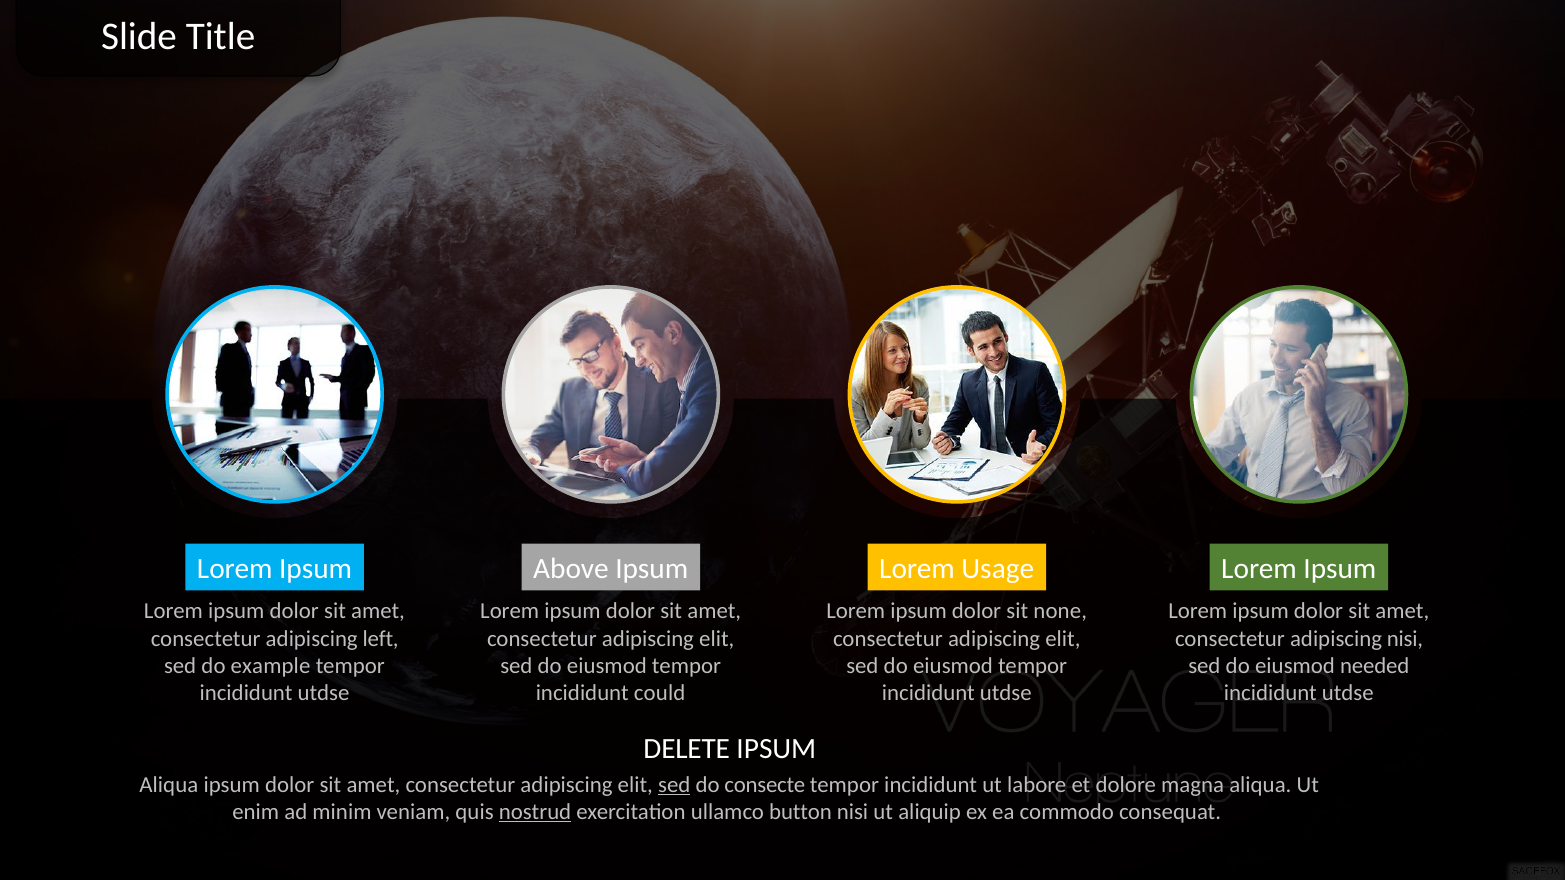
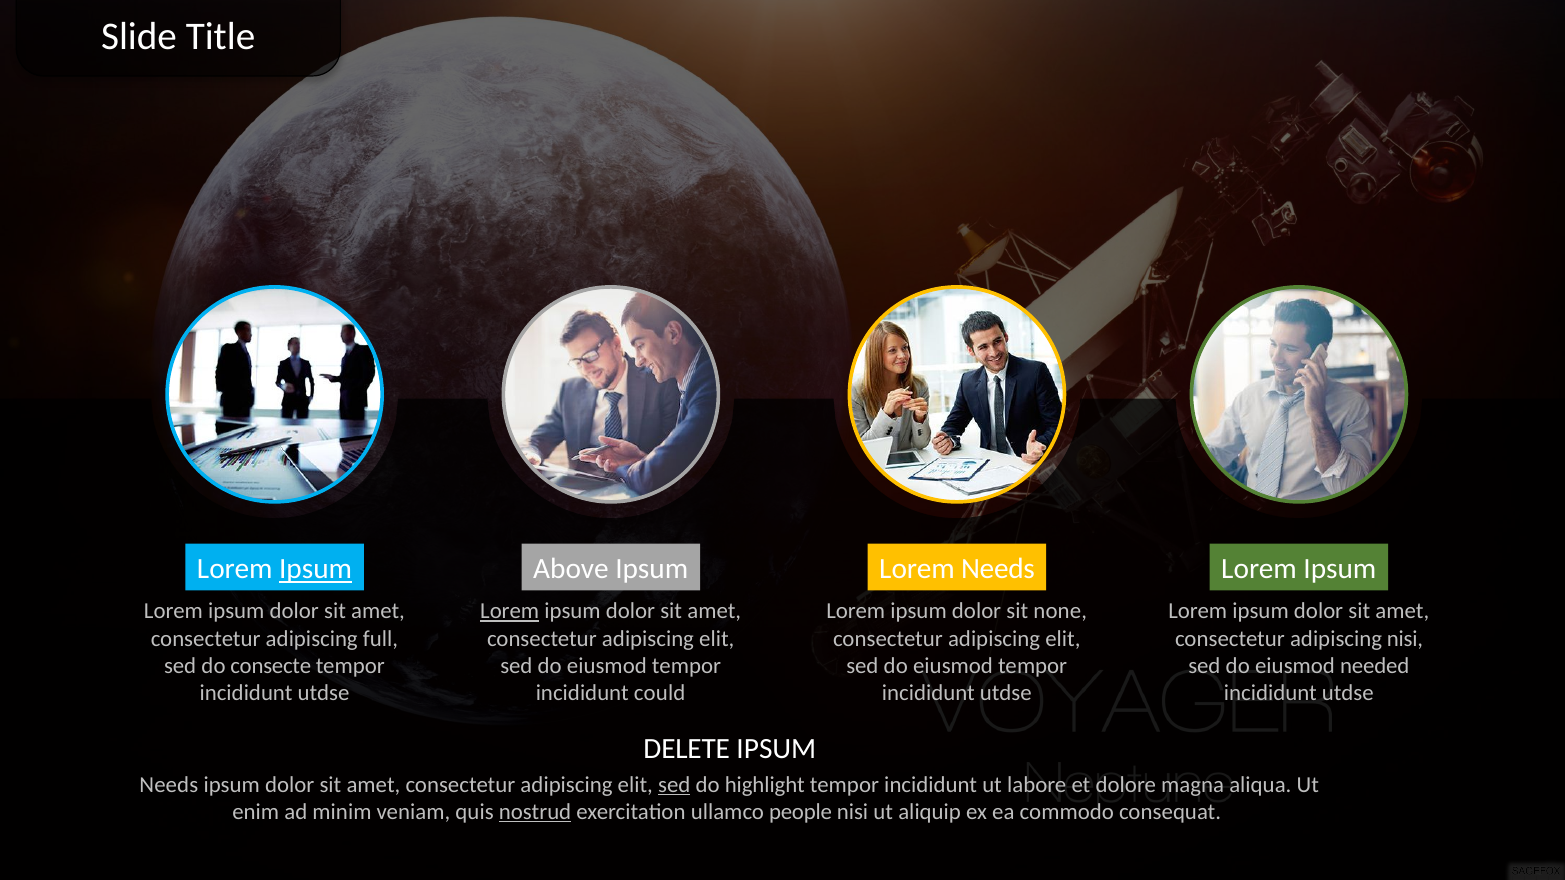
Ipsum underline: none -> present (316, 569)
Lorem Usage: Usage -> Needs (998, 569)
Lorem underline: none -> present (510, 611)
left: left -> full (381, 639)
example: example -> consecte (271, 666)
Aliqua: Aliqua -> Needs (169, 785)
consecte: consecte -> highlight (765, 785)
button: button -> people (801, 812)
